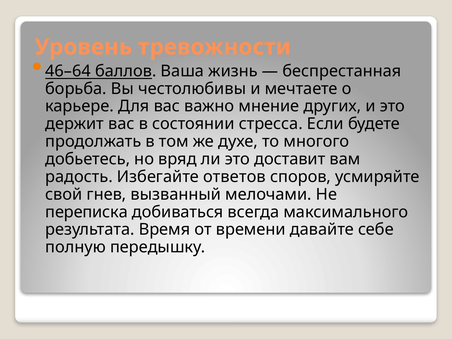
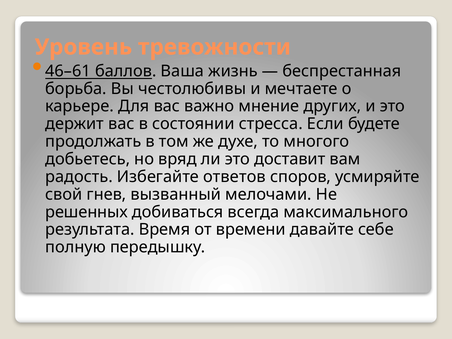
46–64: 46–64 -> 46–61 (68, 71)
переписка: переписка -> решенных (87, 212)
